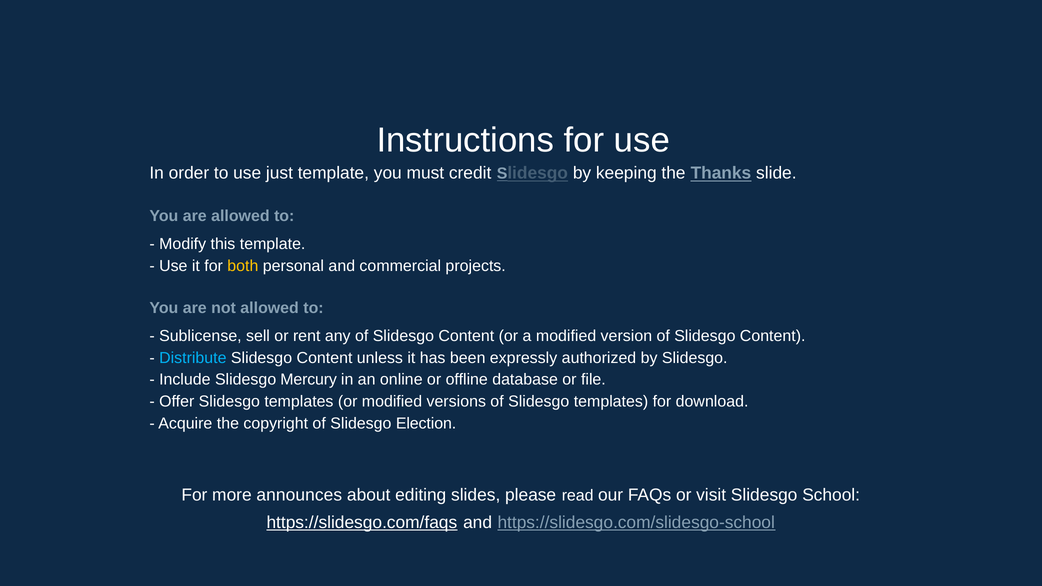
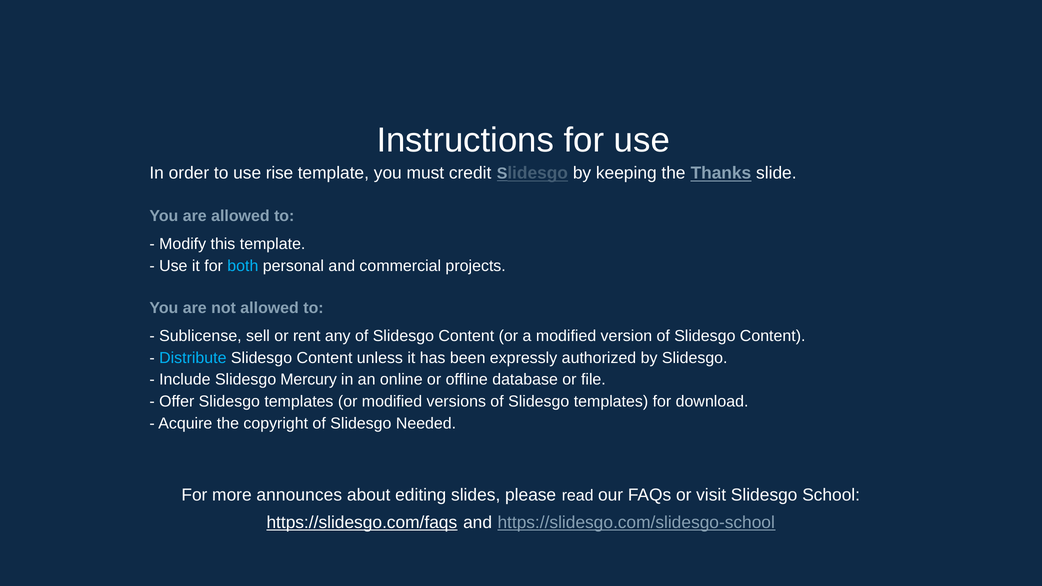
just: just -> rise (280, 173)
both colour: yellow -> light blue (243, 266)
Election: Election -> Needed (426, 424)
